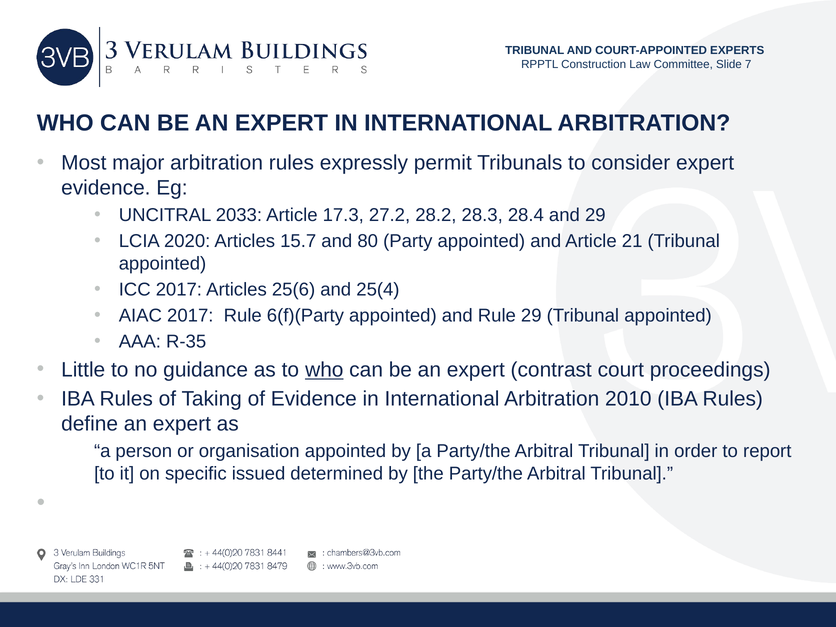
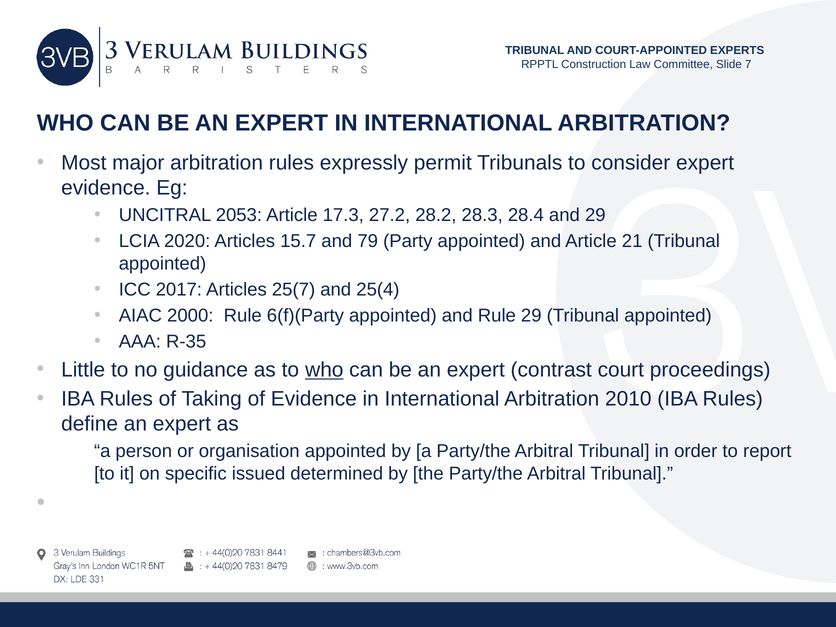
2033: 2033 -> 2053 (239, 215)
80: 80 -> 79 (368, 241)
25(6: 25(6 -> 25(7 (294, 290)
AIAC 2017: 2017 -> 2000 (190, 316)
